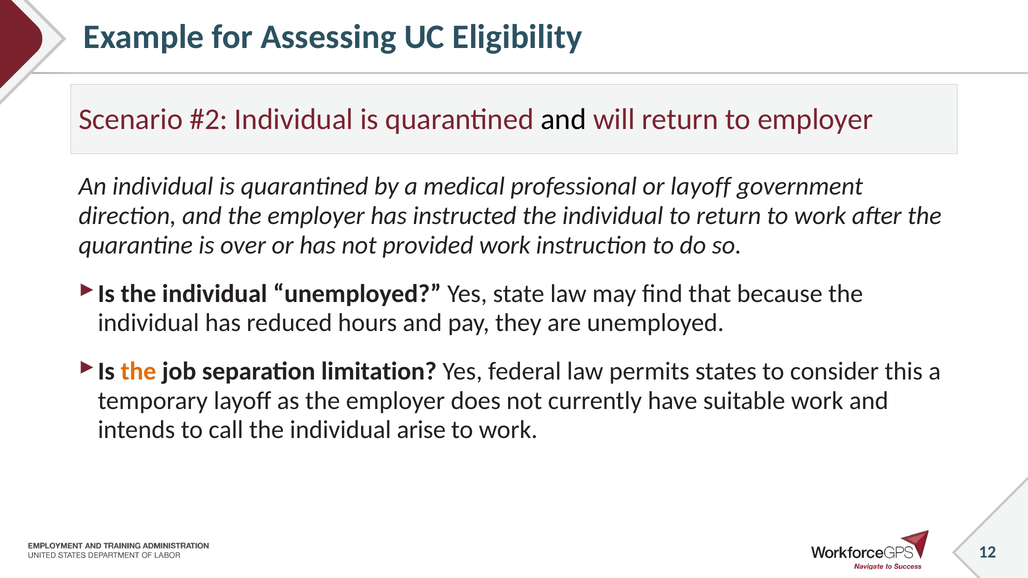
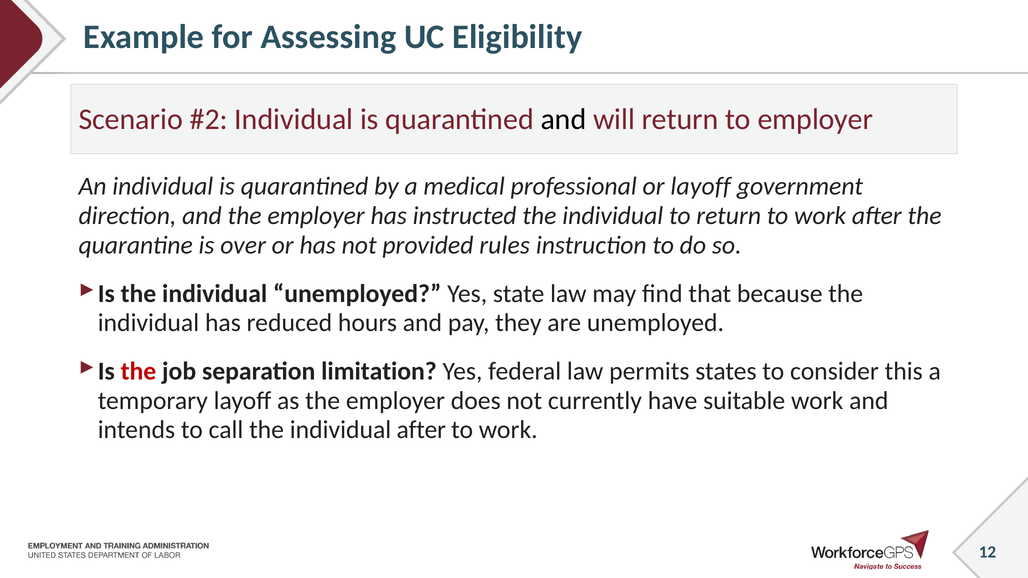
provided work: work -> rules (505, 245)
the colour: orange -> red (138, 372)
individual arise: arise -> after (421, 430)
